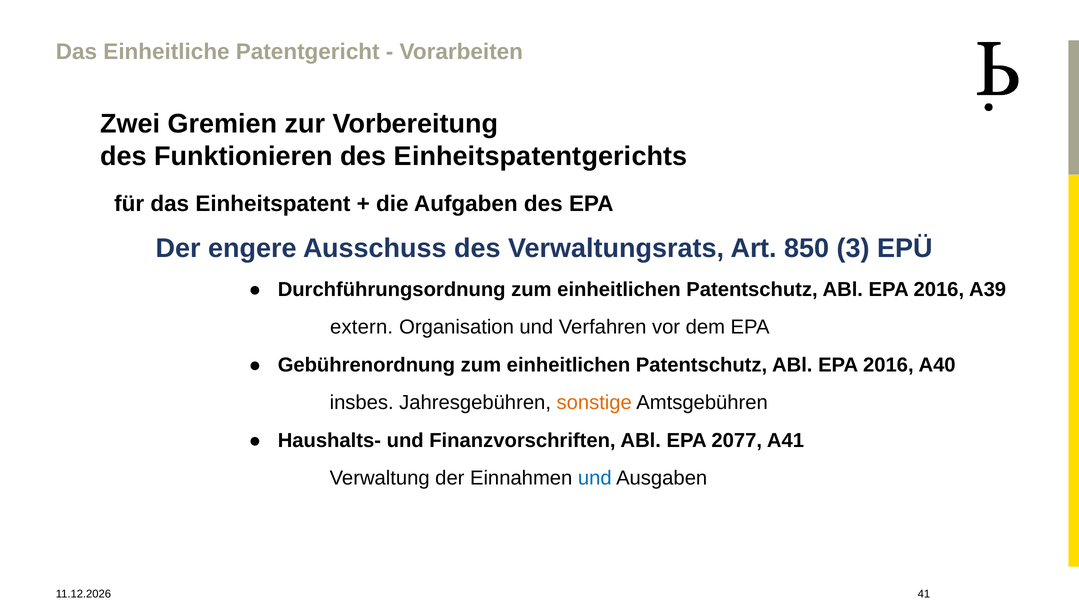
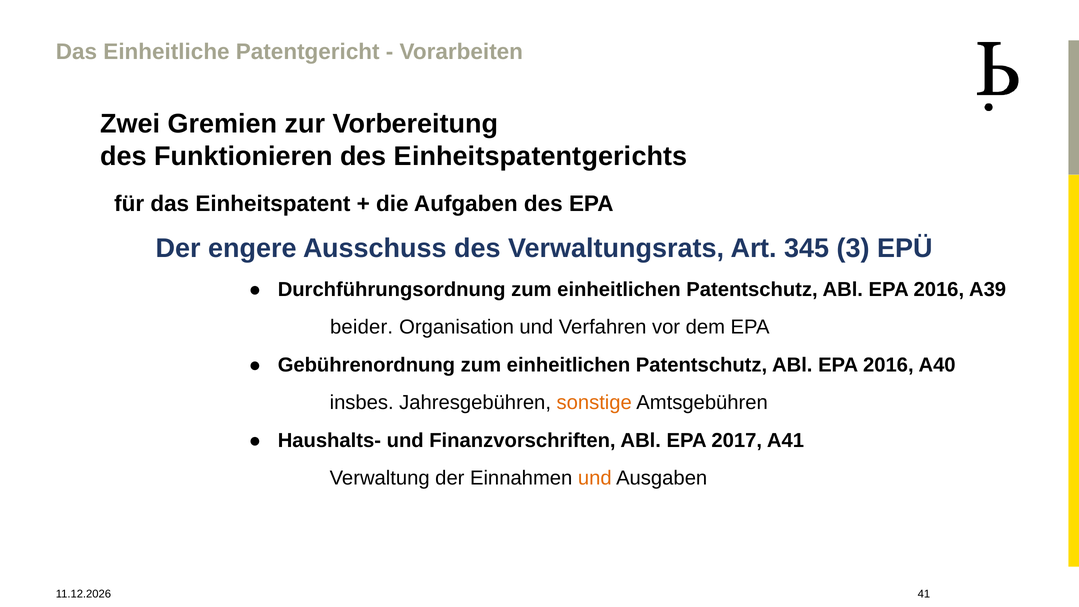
850: 850 -> 345 (807, 248)
extern: extern -> beider (362, 327)
2077: 2077 -> 2017 (737, 440)
und colour: blue -> orange (595, 478)
